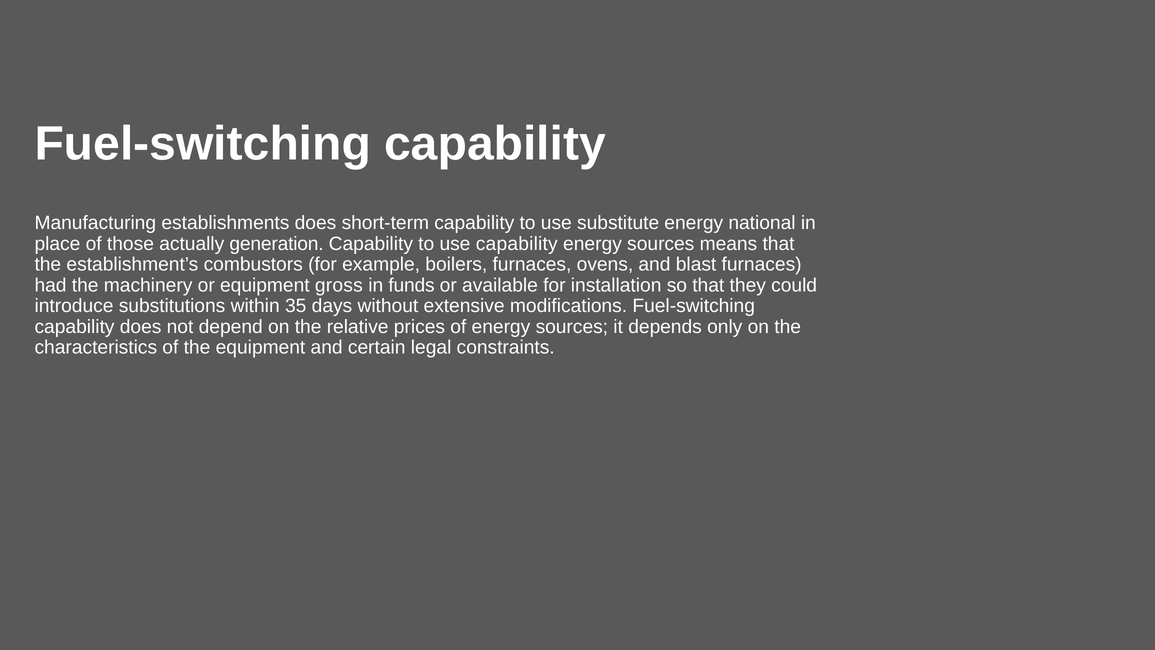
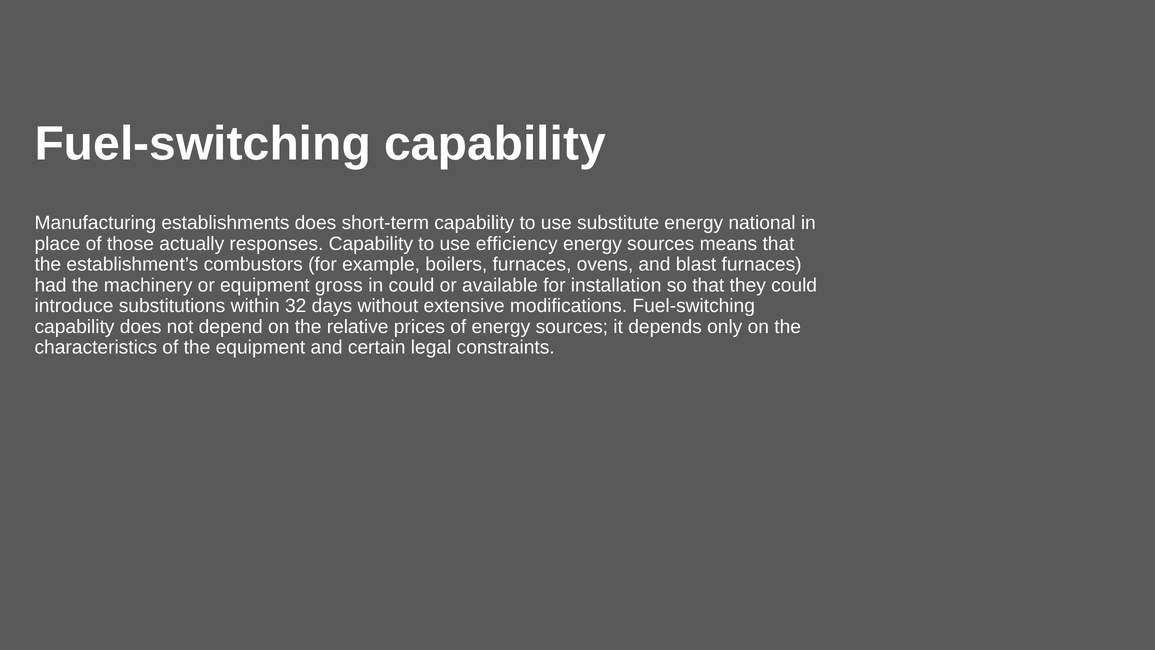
generation: generation -> responses (276, 244)
use capability: capability -> efficiency (517, 244)
in funds: funds -> could (411, 285)
35: 35 -> 32 (296, 306)
